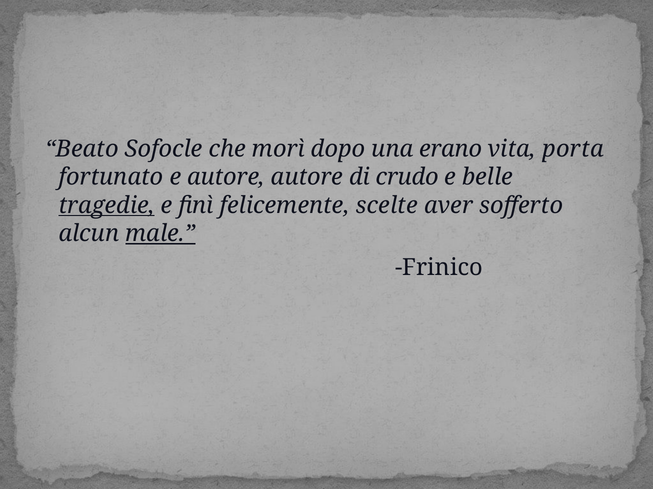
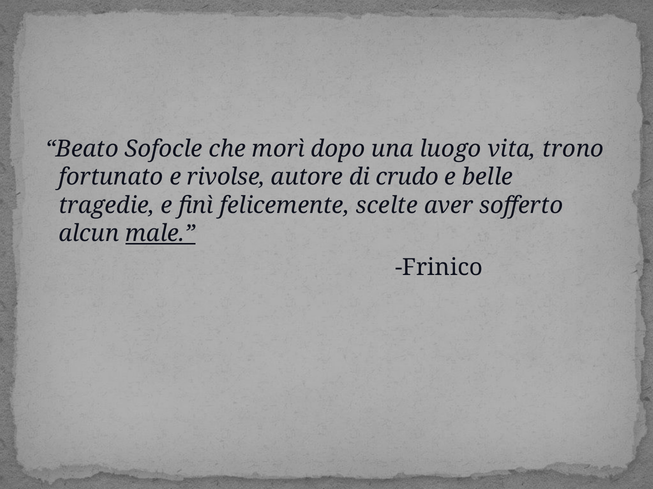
erano: erano -> luogo (451, 149)
porta: porta -> trono (573, 149)
e autore: autore -> rivolse (226, 177)
tragedie underline: present -> none (107, 206)
